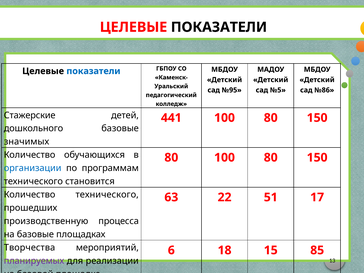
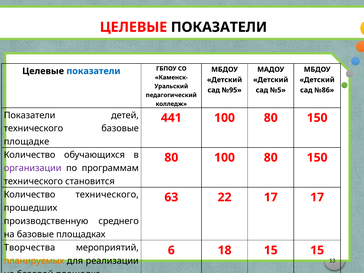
Стажерские: Стажерские -> Показатели (30, 115)
дошкольного: дошкольного -> технического (33, 128)
значимых: значимых -> площадке (27, 142)
организации colour: blue -> purple (33, 168)
22 51: 51 -> 17 (271, 197)
процесса: процесса -> среднего (119, 221)
15 85: 85 -> 15 (317, 250)
планируемых colour: purple -> orange (34, 261)
